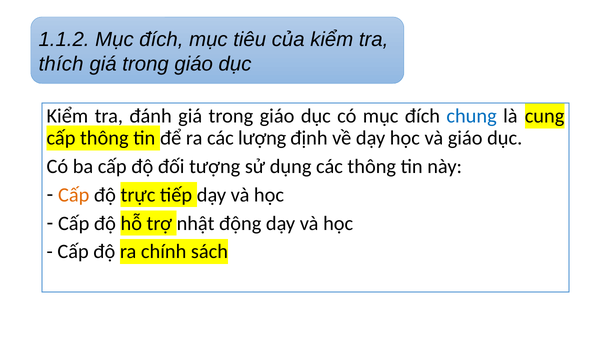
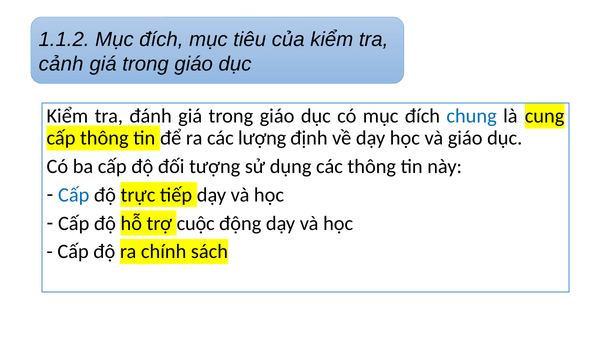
thích: thích -> cảnh (61, 64)
Cấp colour: orange -> blue (74, 195)
nhật: nhật -> cuộc (196, 223)
